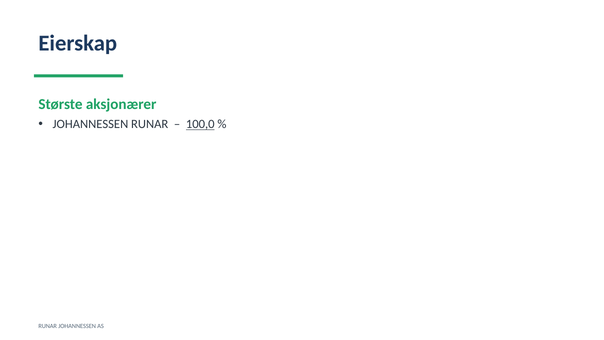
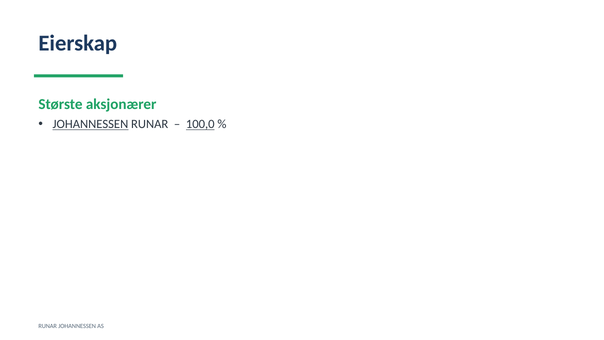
JOHANNESSEN underline: none -> present (90, 124)
